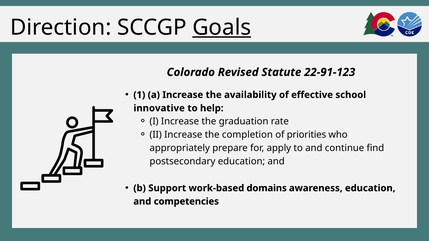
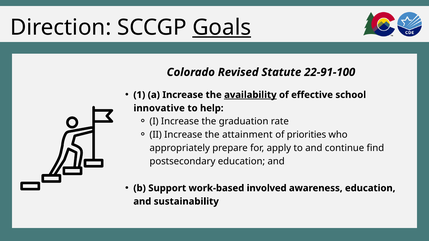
22-91-123: 22-91-123 -> 22-91-100 (330, 72)
availability underline: none -> present (250, 95)
completion: completion -> attainment (247, 135)
domains: domains -> involved (267, 188)
competencies: competencies -> sustainability (186, 202)
